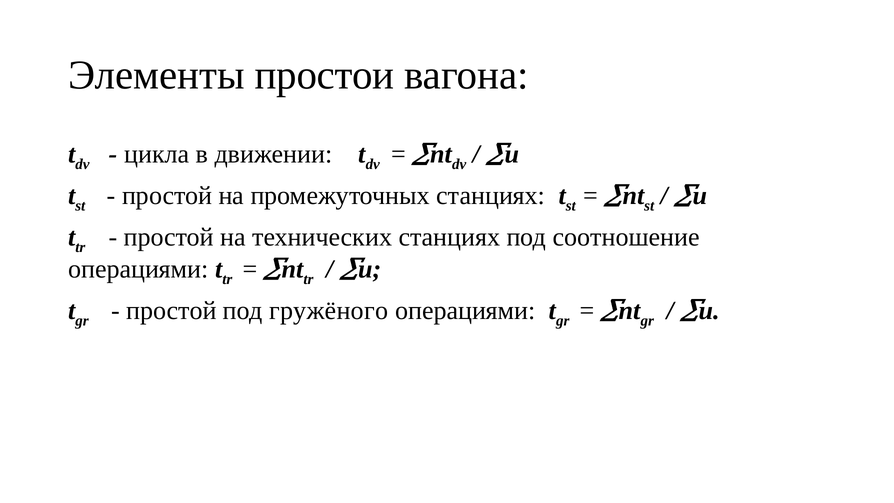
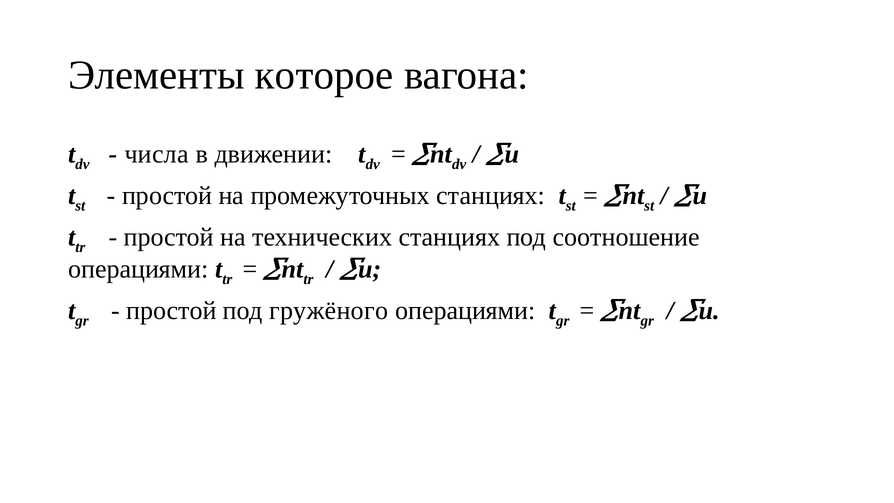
простои: простои -> которое (324, 75)
цикла: цикла -> числа (157, 154)
